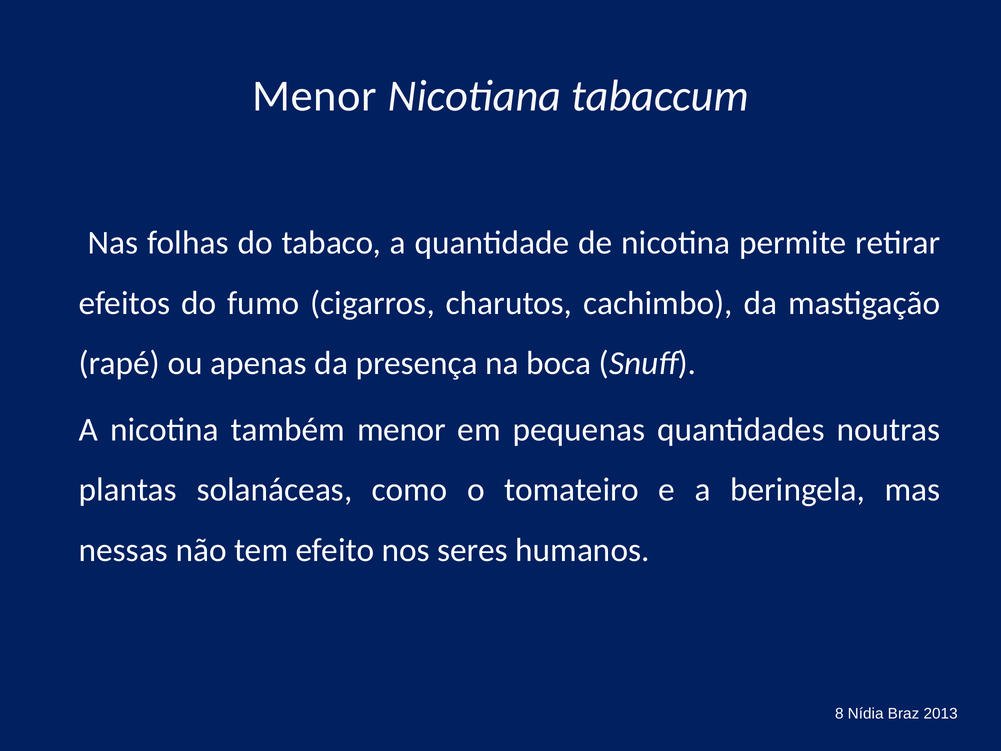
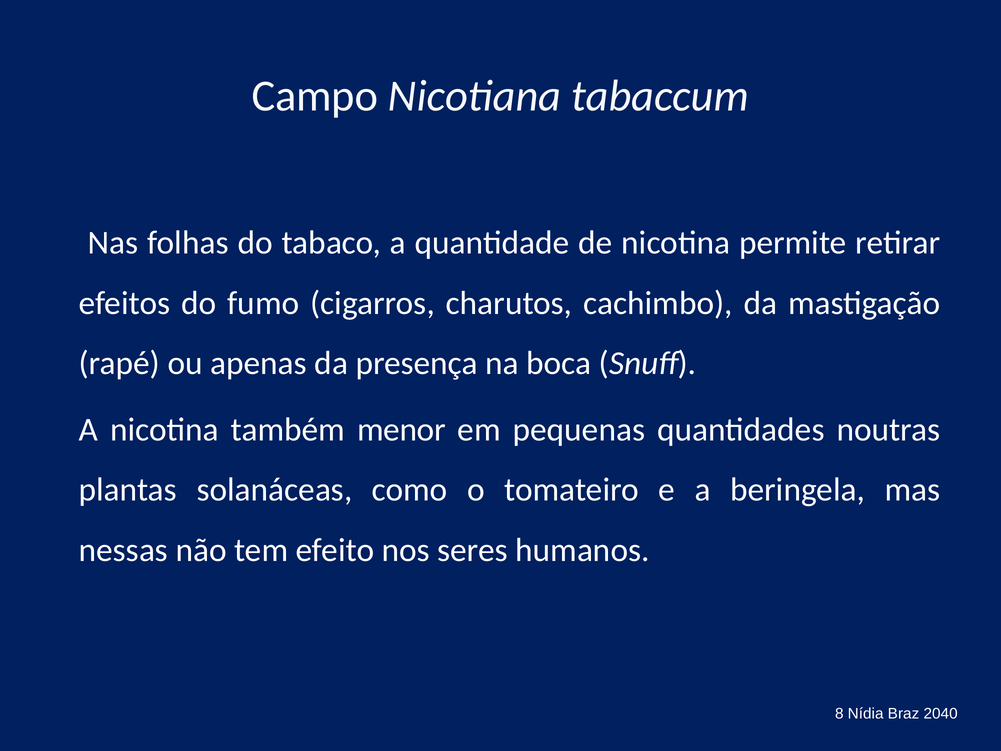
Menor: Menor -> Campo (315, 96)
2013: 2013 -> 2040 (941, 714)
